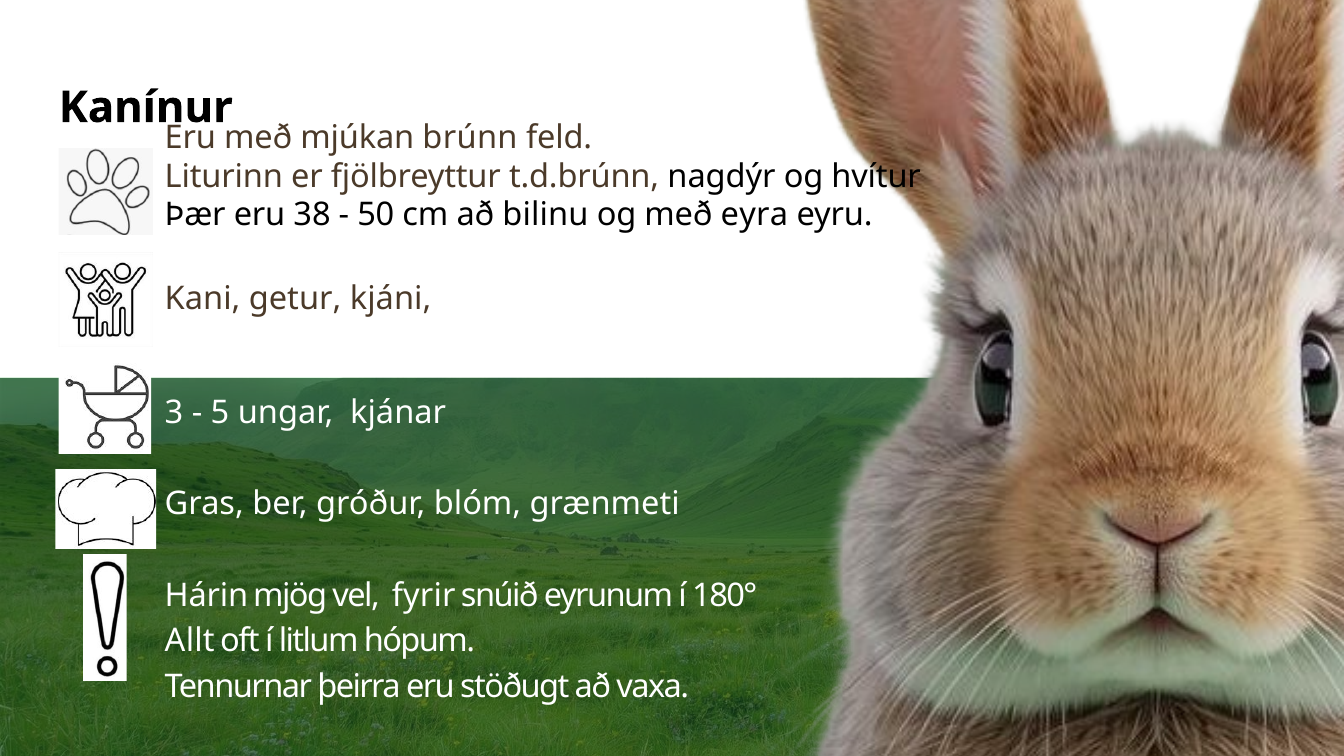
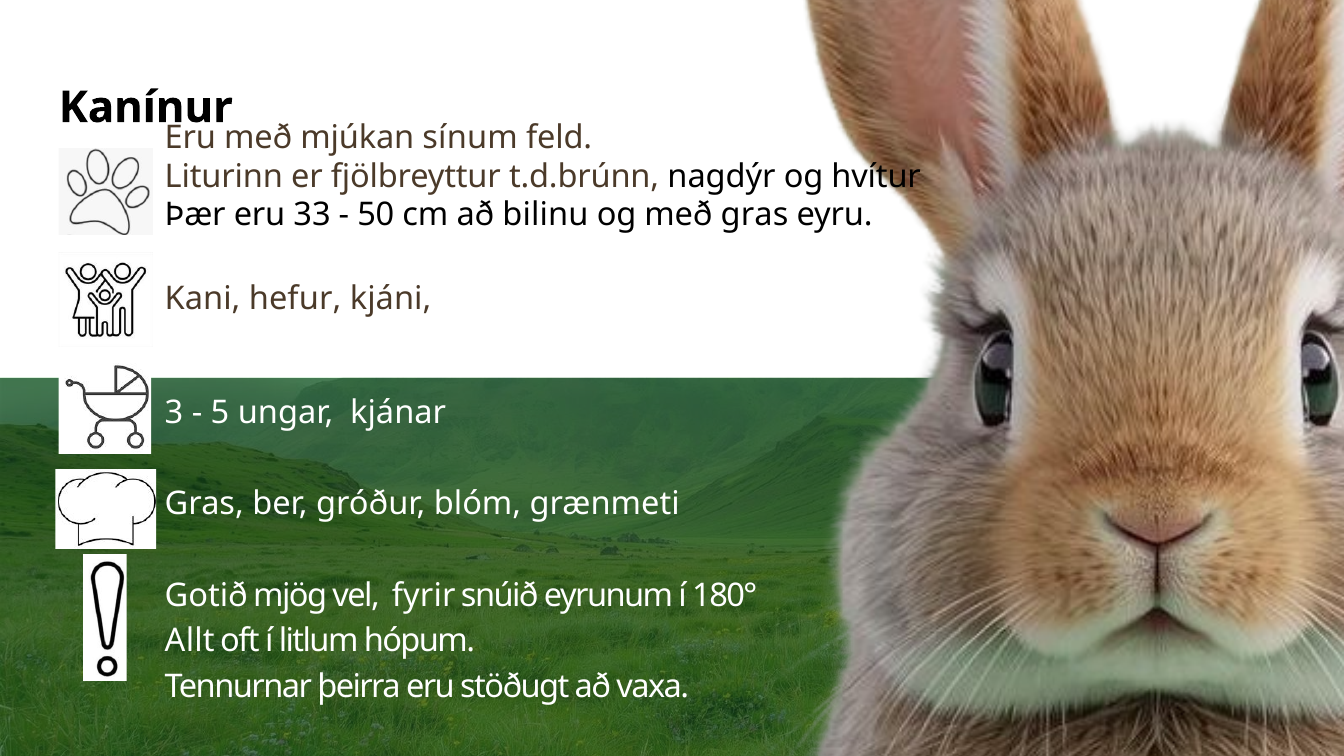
brúnn: brúnn -> sínum (470, 138)
38: 38 -> 33 (312, 215)
með eyra: eyra -> gras (755, 215)
getur: getur -> hefur (295, 299)
Hárin: Hárin -> Gotið (206, 595)
